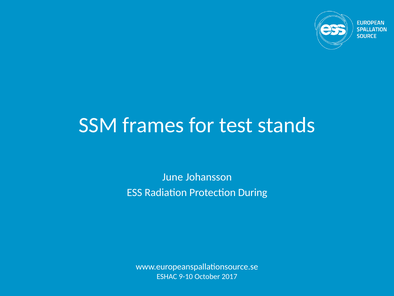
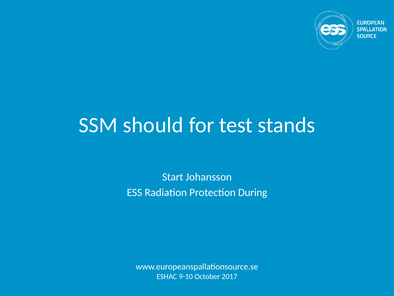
frames: frames -> should (153, 125)
June: June -> Start (173, 177)
